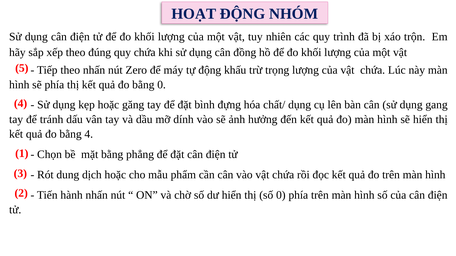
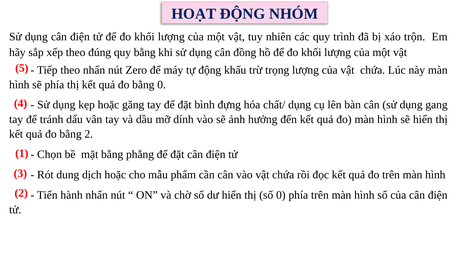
quy chứa: chứa -> bằng (145, 53)
bằng 4: 4 -> 2 (89, 134)
